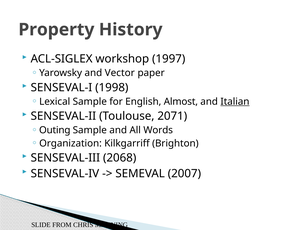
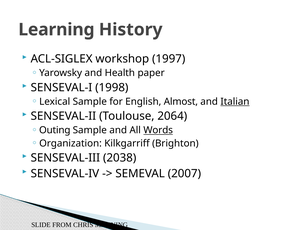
Property: Property -> Learning (56, 30)
Vector: Vector -> Health (120, 73)
2071: 2071 -> 2064 (172, 116)
Words underline: none -> present (158, 130)
2068: 2068 -> 2038 (120, 158)
